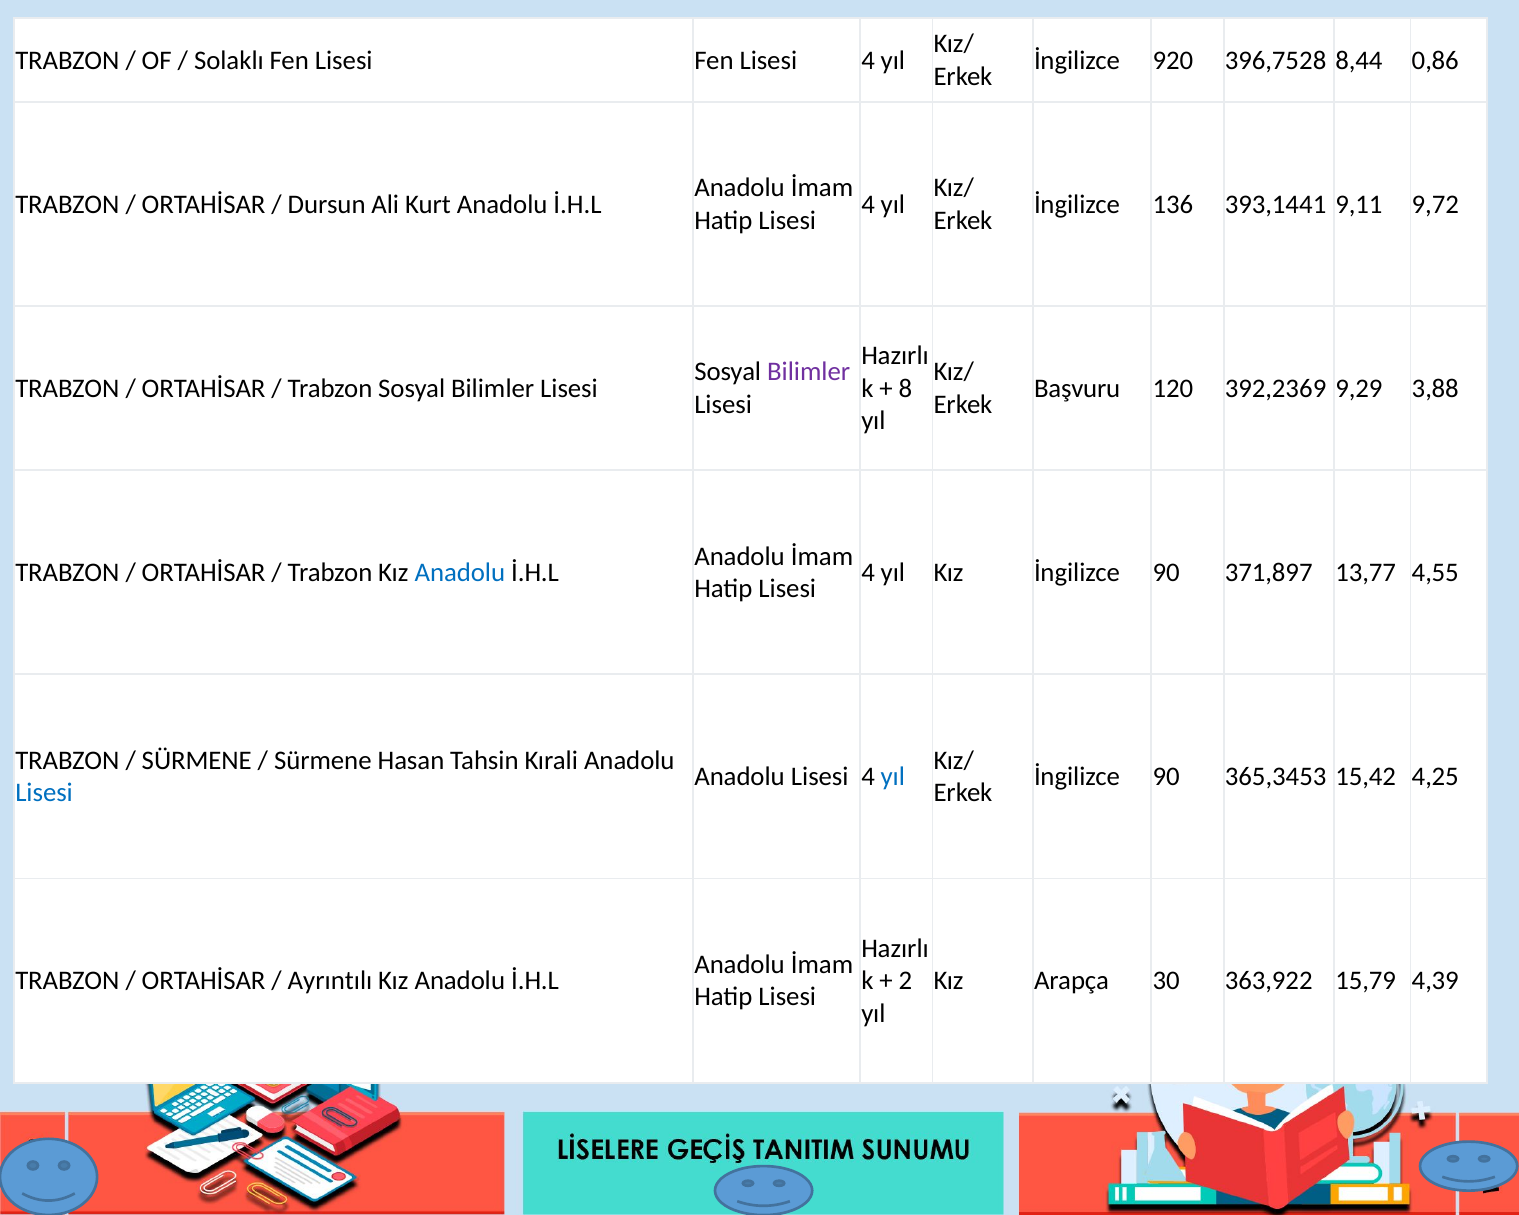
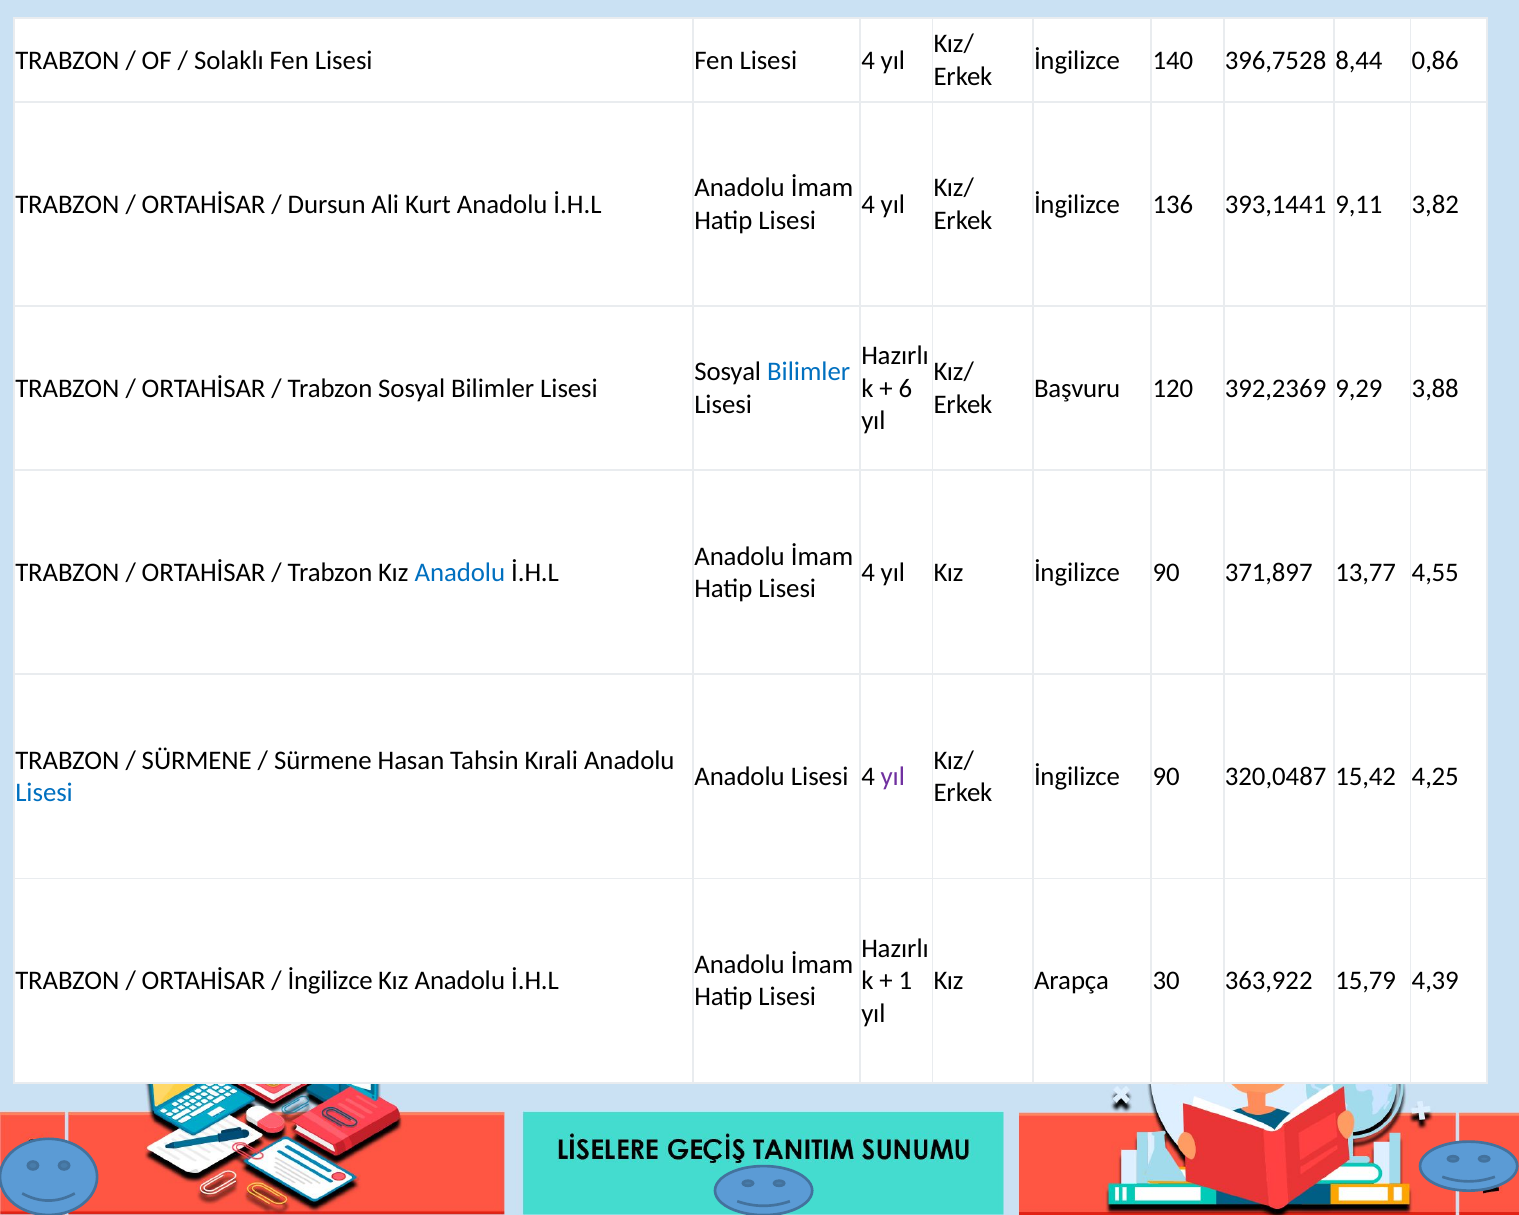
920: 920 -> 140 (1173, 60)
9,72: 9,72 -> 3,82 (1435, 204)
Bilimler colour: purple -> blue (809, 372)
8: 8 -> 6 (905, 388)
yıl colour: blue -> purple (893, 777)
365,3453: 365,3453 -> 320,0487 (1276, 777)
Ayrıntılı: Ayrıntılı -> İngilizce (330, 981)
2: 2 -> 1 (905, 981)
